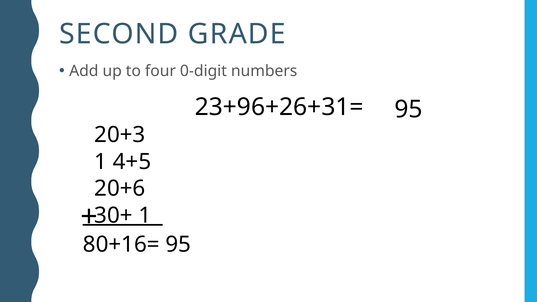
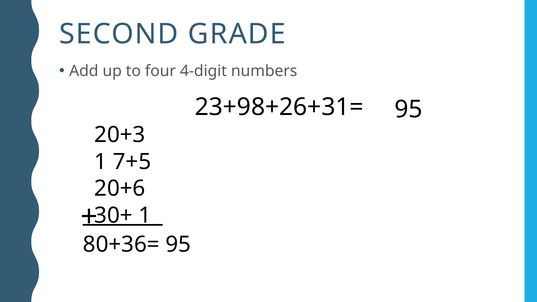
0-digit: 0-digit -> 4-digit (203, 71)
23+96+26+31=: 23+96+26+31= -> 23+98+26+31= (279, 107)
4+5: 4+5 -> 7+5 (132, 162)
80+16=: 80+16= -> 80+36= (121, 245)
